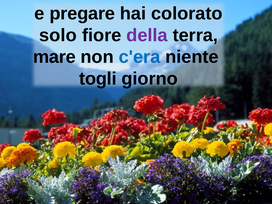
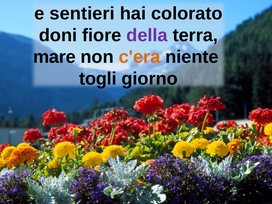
pregare: pregare -> sentieri (82, 13)
solo: solo -> doni (58, 35)
c'era colour: blue -> orange (139, 57)
